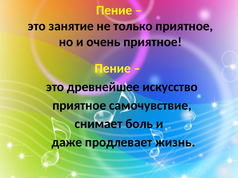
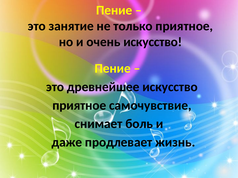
очень приятное: приятное -> искусство (153, 42)
